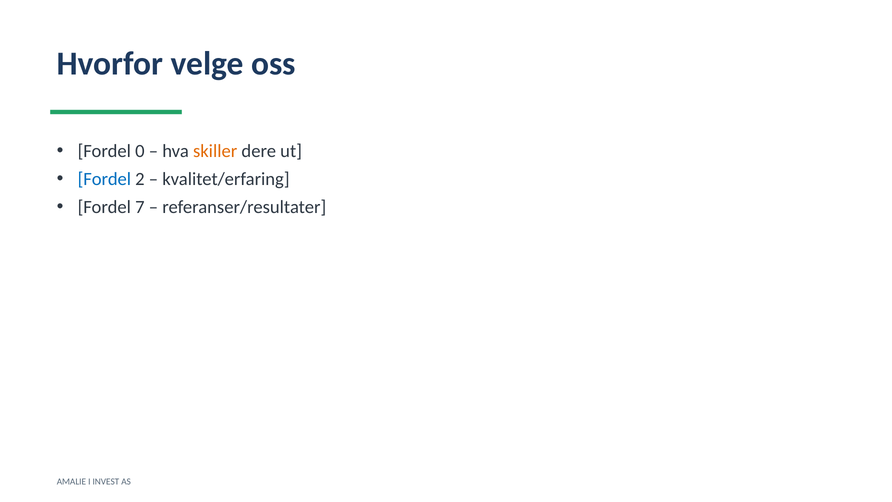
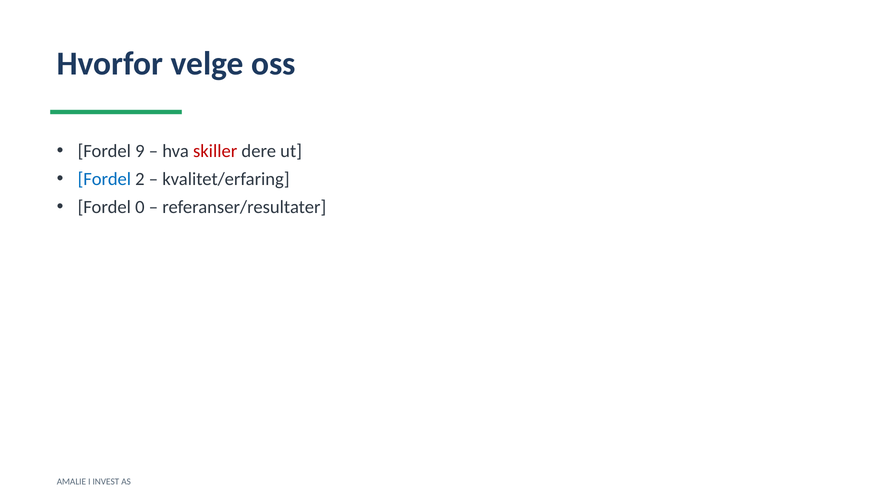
0: 0 -> 9 (140, 151)
skiller colour: orange -> red (215, 151)
7: 7 -> 0 (140, 207)
